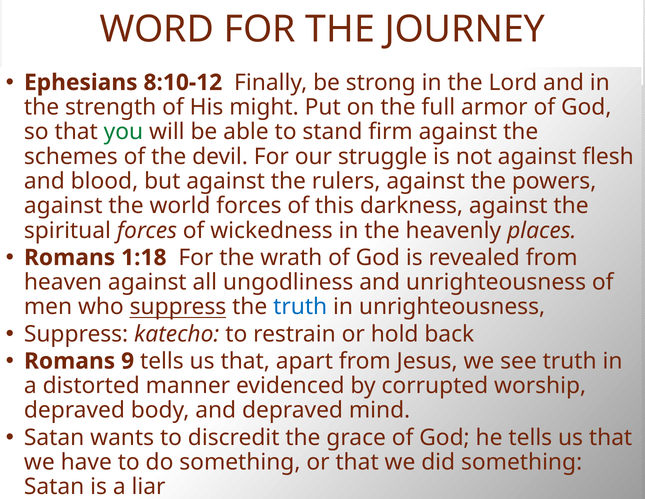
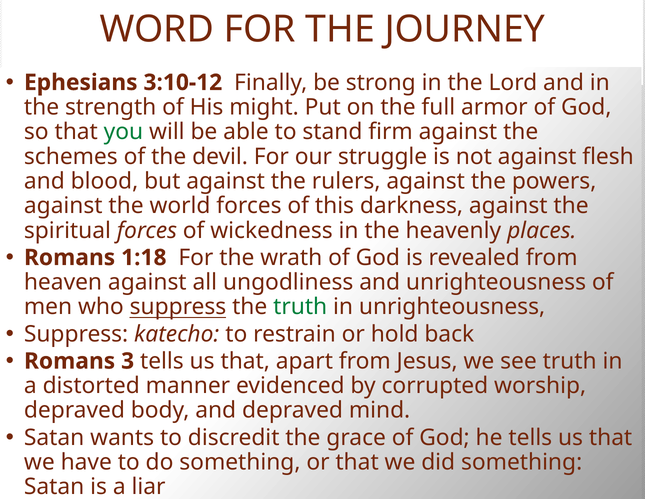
8:10-12: 8:10-12 -> 3:10-12 (183, 82)
truth colour: blue -> green (300, 307)
9: 9 -> 3 (128, 361)
